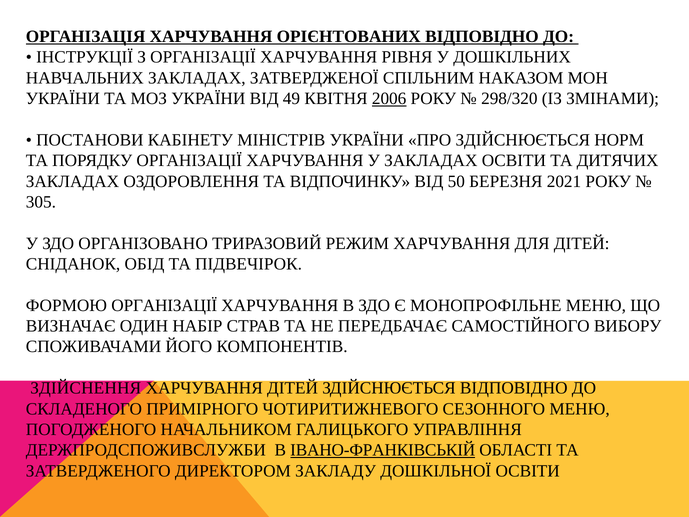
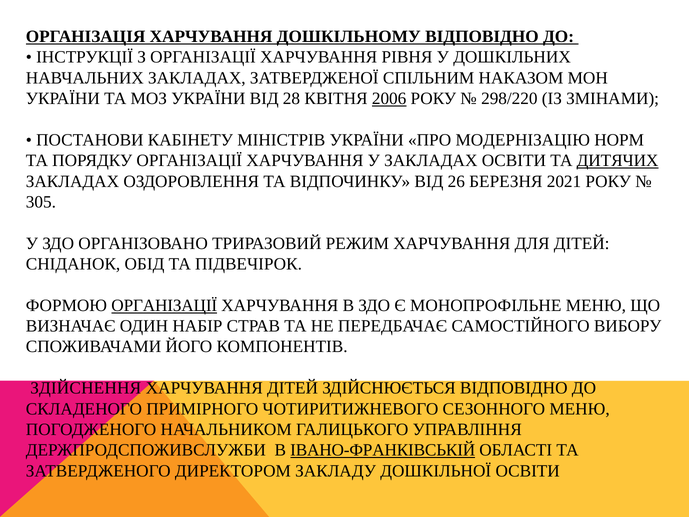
ОРІЄНТОВАНИХ: ОРІЄНТОВАНИХ -> ДОШКІЛЬНОМУ (349, 37)
49: 49 -> 28 (291, 99)
298/320: 298/320 -> 298/220 (509, 99)
ПРО ЗДІЙСНЮЄТЬСЯ: ЗДІЙСНЮЄТЬСЯ -> МОДЕРНІЗАЦІЮ (523, 140)
ДИТЯЧИХ underline: none -> present (618, 161)
50: 50 -> 26 (456, 181)
ОРГАНІЗАЦІЇ underline: none -> present (164, 305)
